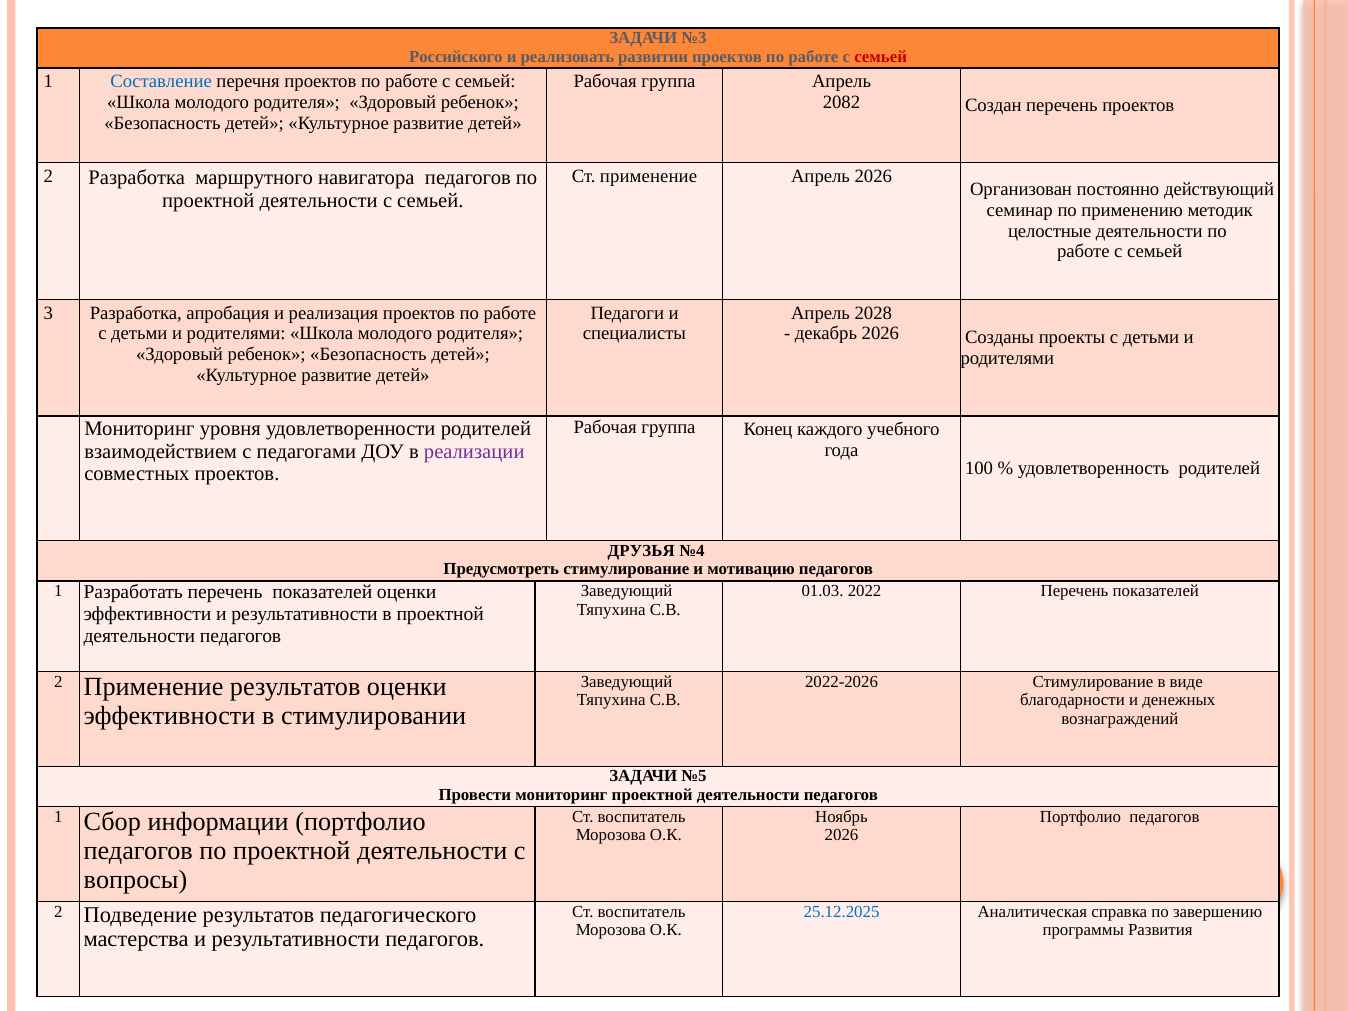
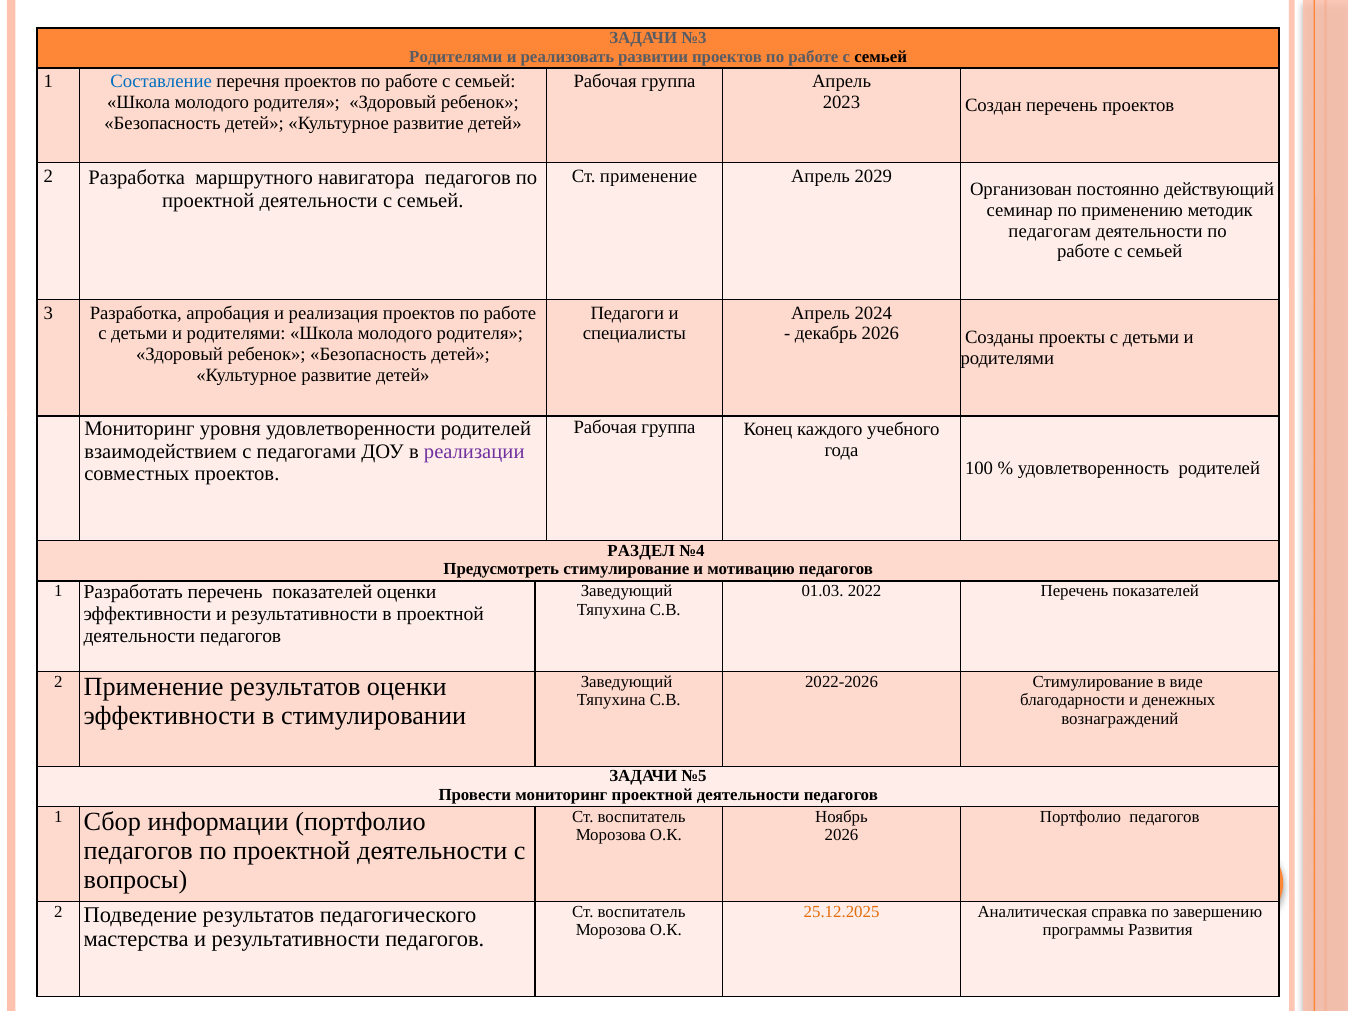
Российского: Российского -> Родителями (456, 57)
семьей colour: red -> black (881, 57)
2082: 2082 -> 2023 (842, 102)
Апрель 2026: 2026 -> 2029 (873, 176)
целостные: целостные -> педагогам (1050, 231)
2028: 2028 -> 2024 (873, 313)
ДРУЗЬЯ: ДРУЗЬЯ -> РАЗДЕЛ (641, 551)
25.12.2025 colour: blue -> orange (842, 912)
